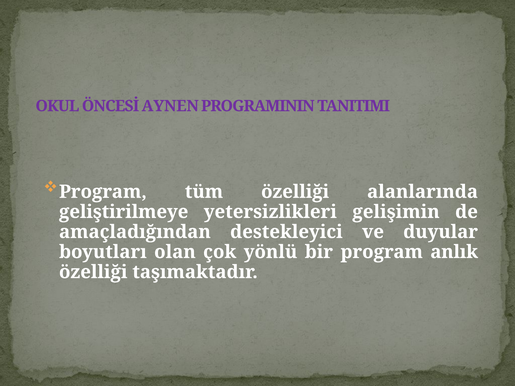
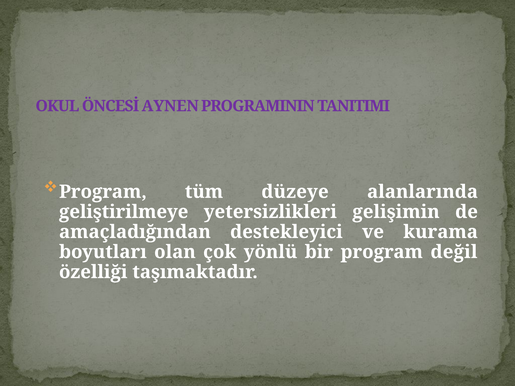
tüm özelliği: özelliği -> düzeye (295, 192)
duyular: duyular -> kurama (441, 232)
anlık: anlık -> değil (454, 252)
